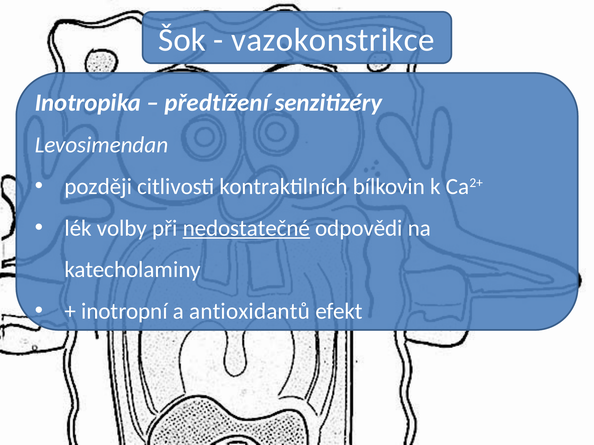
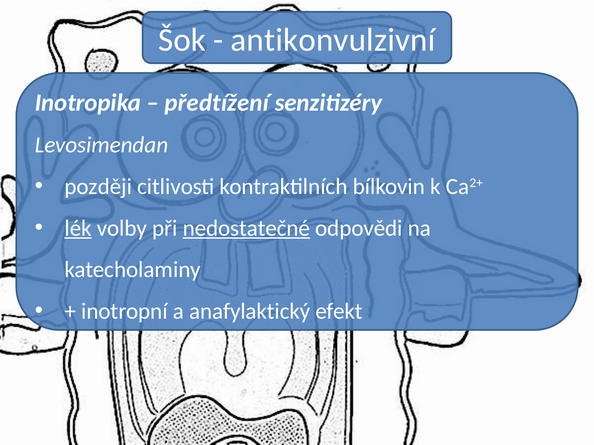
vazokonstrikce: vazokonstrikce -> antikonvulzivní (333, 40)
lék underline: none -> present (78, 228)
antioxidantů: antioxidantů -> anafylaktický (250, 312)
